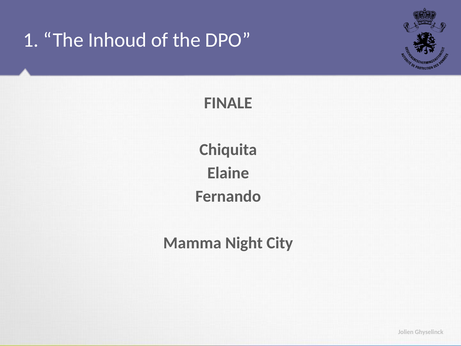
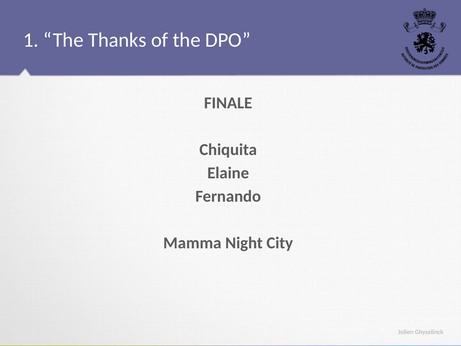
Inhoud: Inhoud -> Thanks (117, 40)
